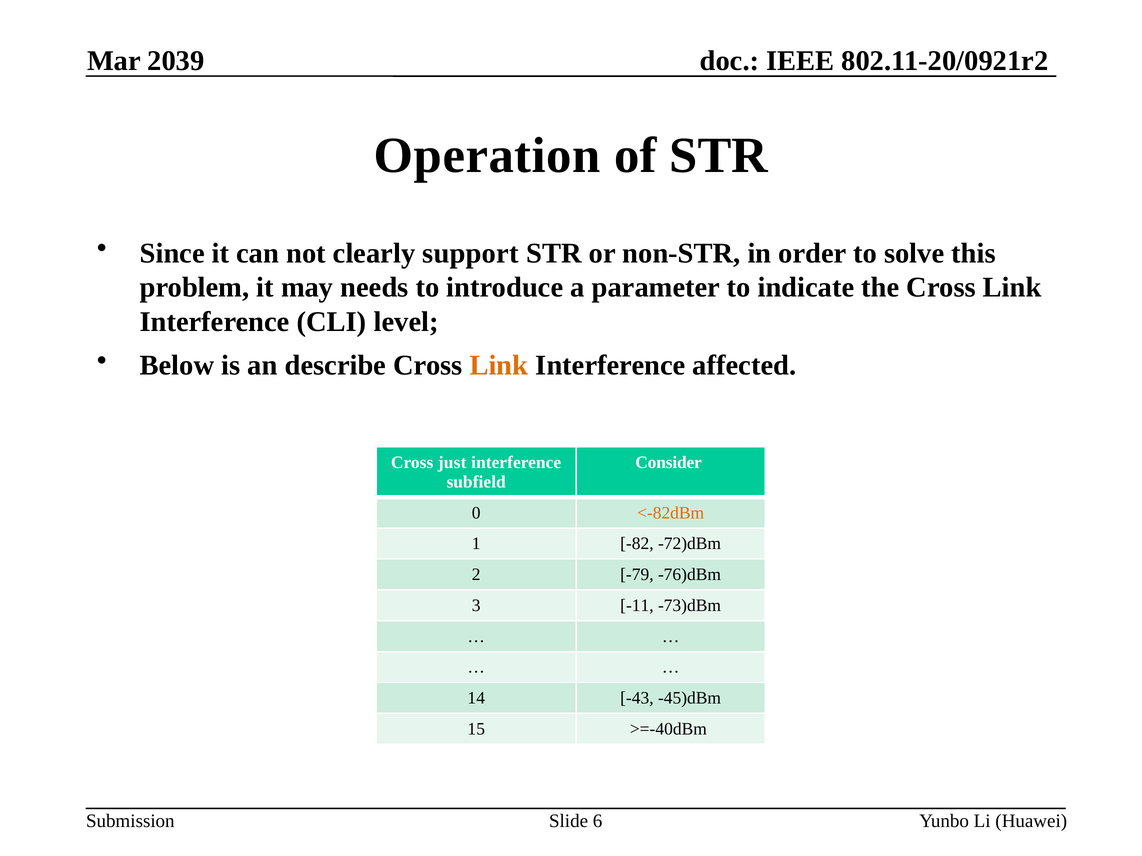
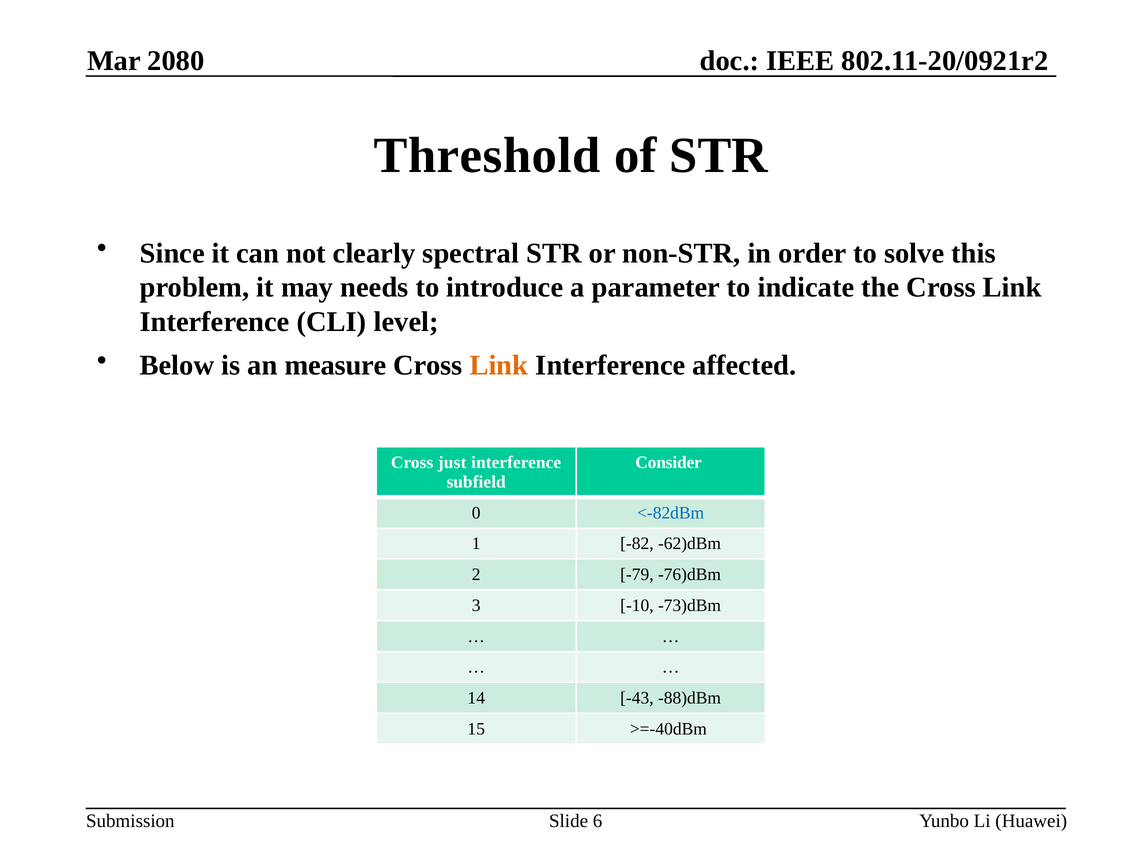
2039: 2039 -> 2080 (176, 61)
Operation: Operation -> Threshold (487, 156)
support: support -> spectral (471, 253)
describe: describe -> measure (336, 366)
<-82dBm colour: orange -> blue (671, 513)
-72)dBm: -72)dBm -> -62)dBm (690, 544)
-11: -11 -> -10 (637, 606)
-45)dBm: -45)dBm -> -88)dBm (690, 698)
